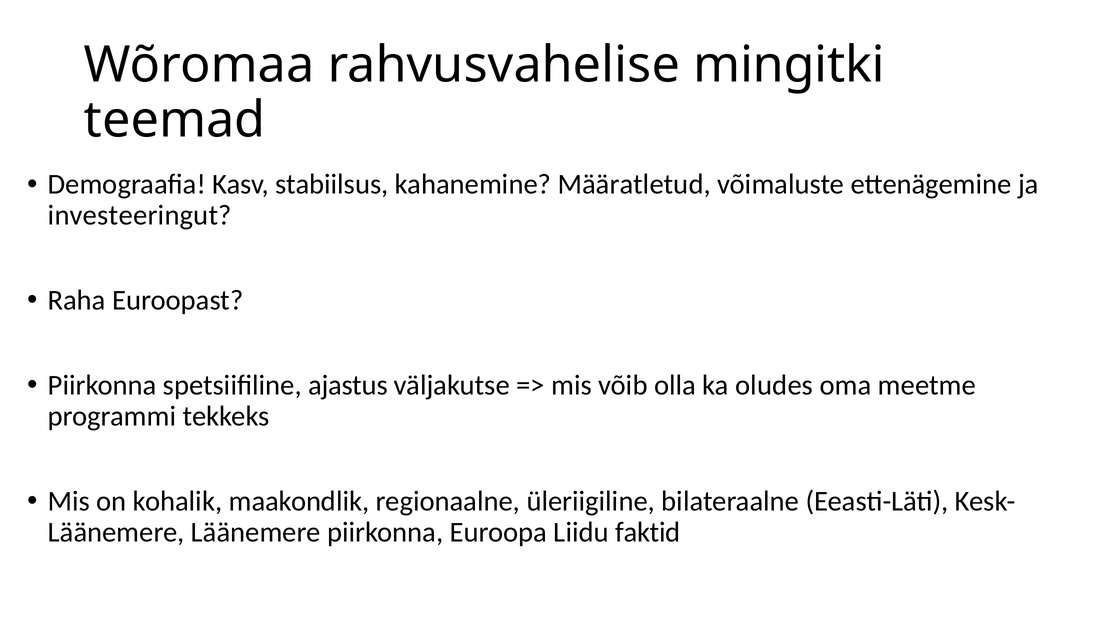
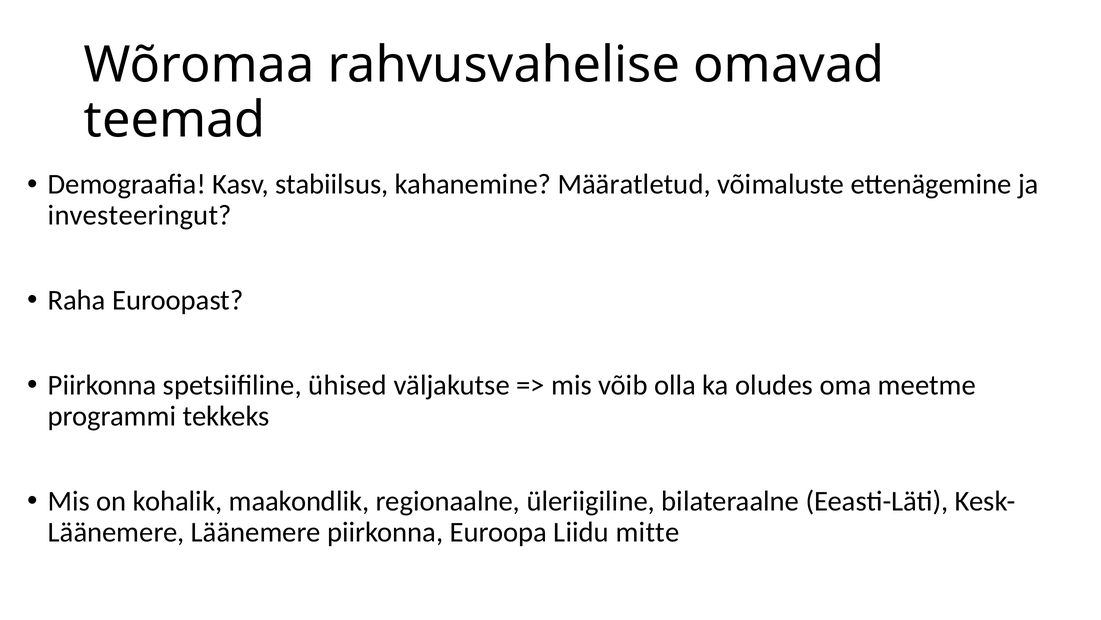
mingitki: mingitki -> omavad (789, 65)
ajastus: ajastus -> ühised (348, 385)
faktid: faktid -> mitte (648, 532)
